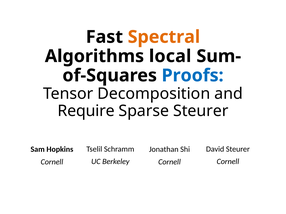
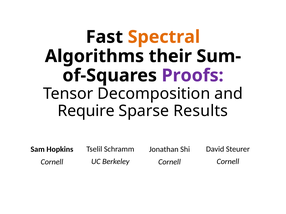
local: local -> their (170, 56)
Proofs colour: blue -> purple (193, 76)
Sparse Steurer: Steurer -> Results (201, 111)
